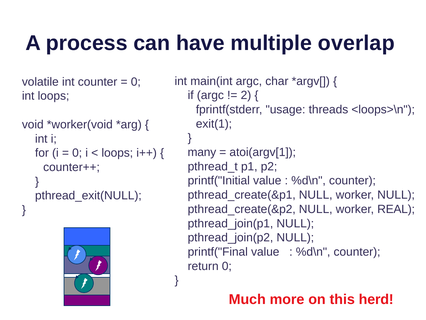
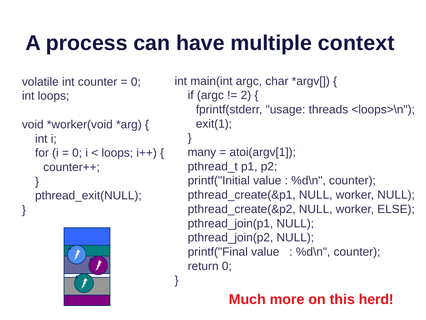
overlap: overlap -> context (356, 43)
REAL: REAL -> ELSE (396, 209)
